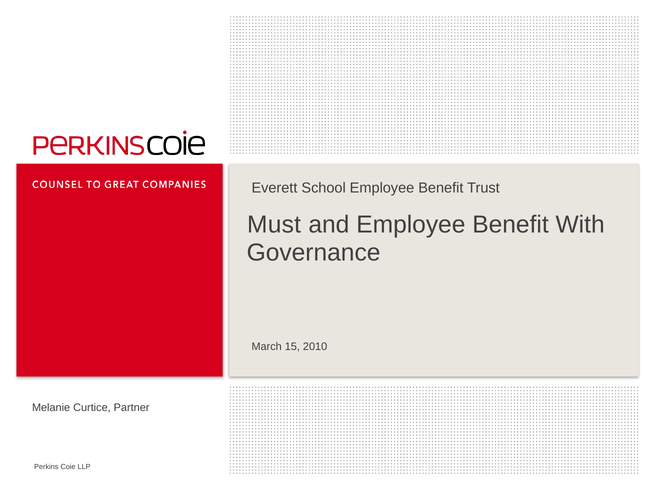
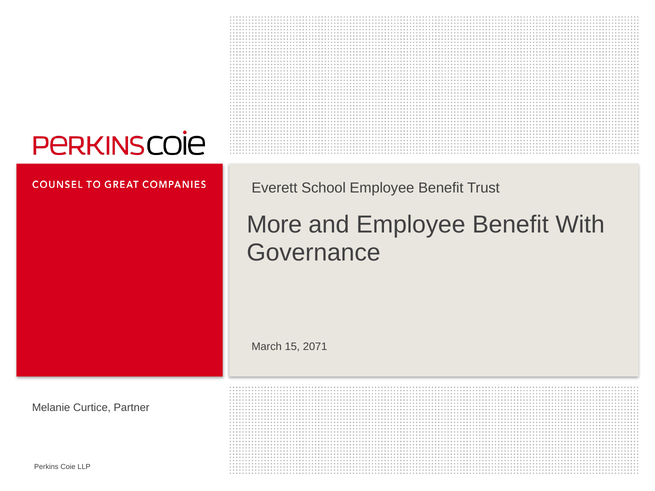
Must: Must -> More (274, 225)
2010: 2010 -> 2071 (315, 347)
